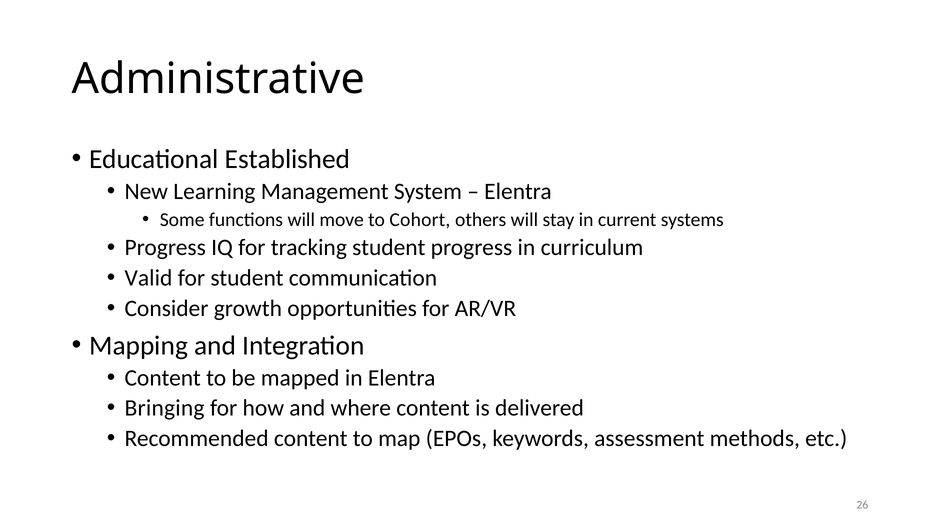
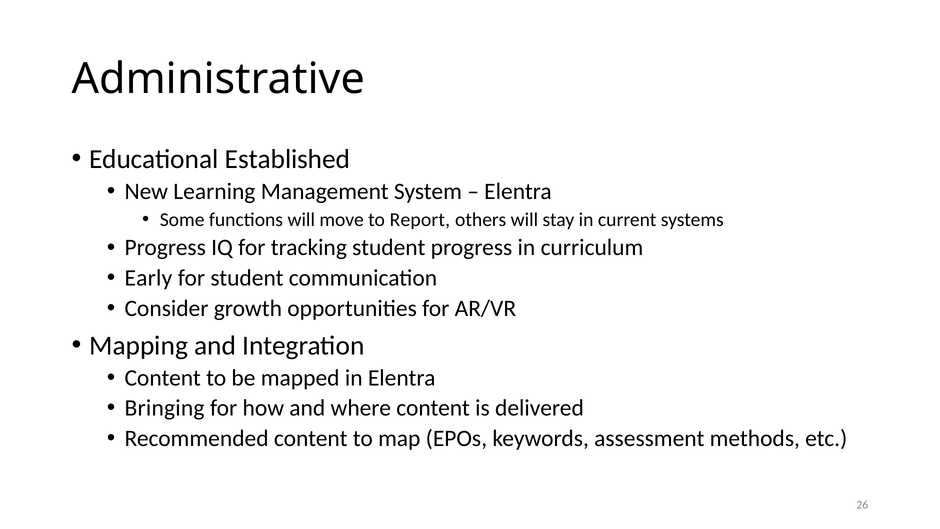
Cohort: Cohort -> Report (420, 219)
Valid: Valid -> Early (148, 278)
